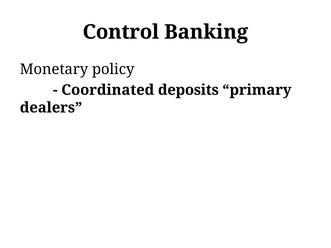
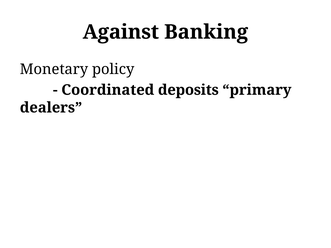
Control: Control -> Against (121, 32)
